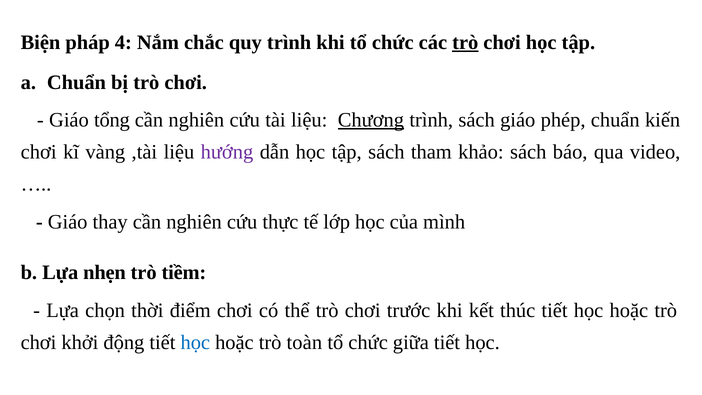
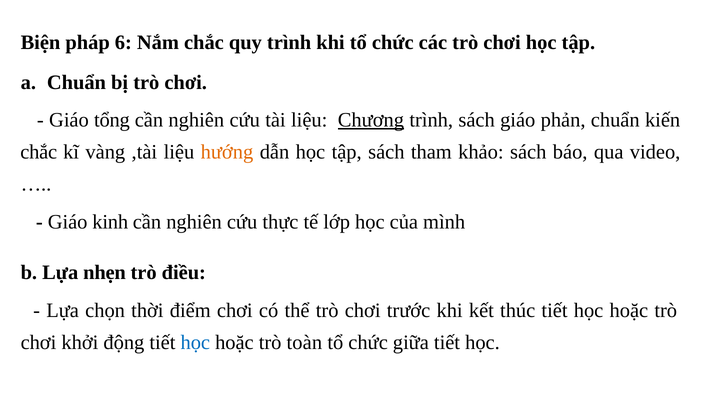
4: 4 -> 6 (123, 42)
trò underline: present -> none (465, 42)
phép: phép -> phản (563, 120)
chơi: chơi -> chắc (39, 152)
hướng colour: purple -> orange (227, 152)
thay: thay -> kinh (110, 222)
tiềm: tiềm -> điều (184, 272)
